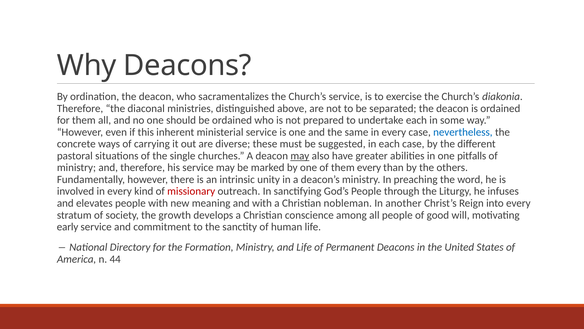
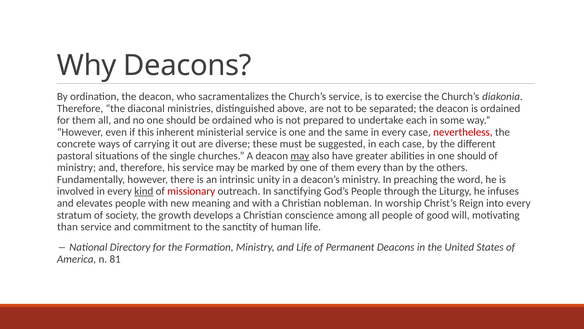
nevertheless colour: blue -> red (463, 132)
in one pitfalls: pitfalls -> should (472, 156)
kind underline: none -> present (144, 191)
another: another -> worship (403, 203)
early: early -> than (67, 227)
44: 44 -> 81 (115, 259)
